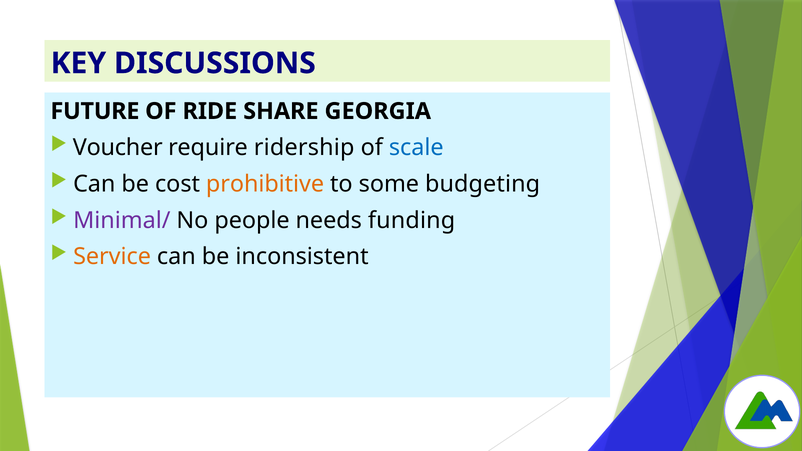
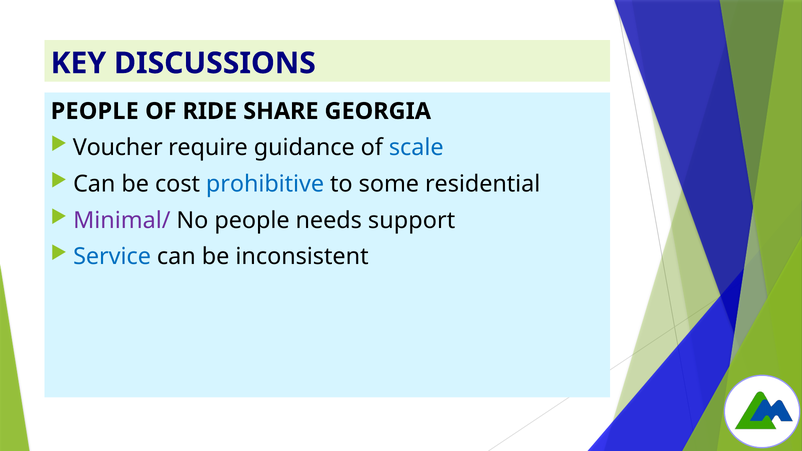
FUTURE: FUTURE -> PEOPLE (95, 111)
ridership: ridership -> guidance (304, 148)
prohibitive colour: orange -> blue (265, 184)
budgeting: budgeting -> residential (483, 184)
funding: funding -> support (412, 220)
Service colour: orange -> blue (112, 257)
